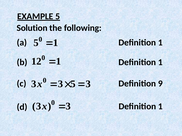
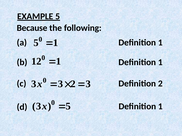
Solution: Solution -> Because (32, 28)
5: 5 -> 2 (73, 84)
Definition 9: 9 -> 2 (160, 84)
3: 3 -> 5 (68, 107)
